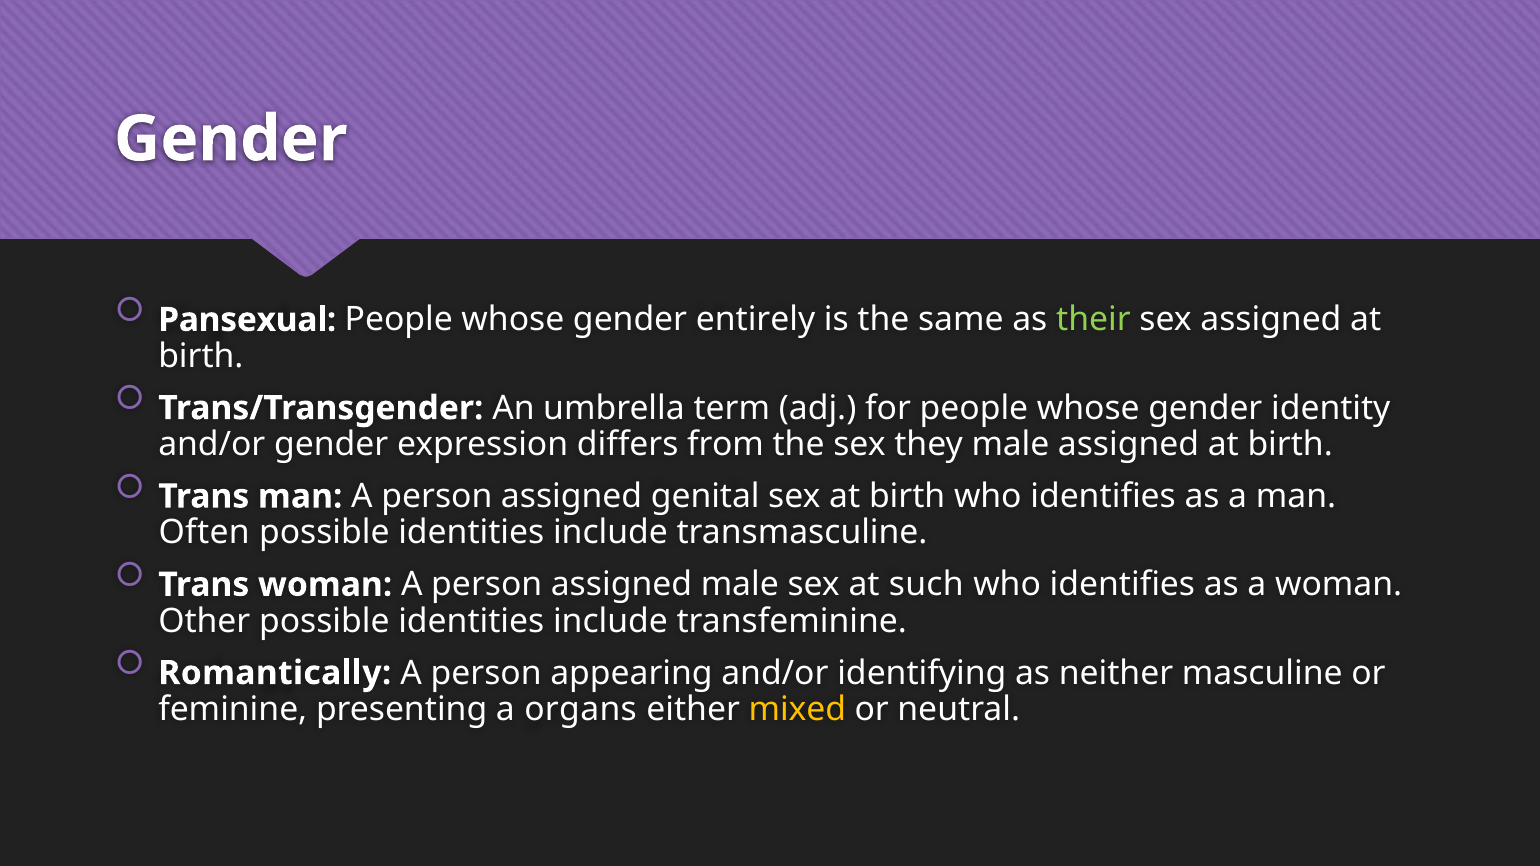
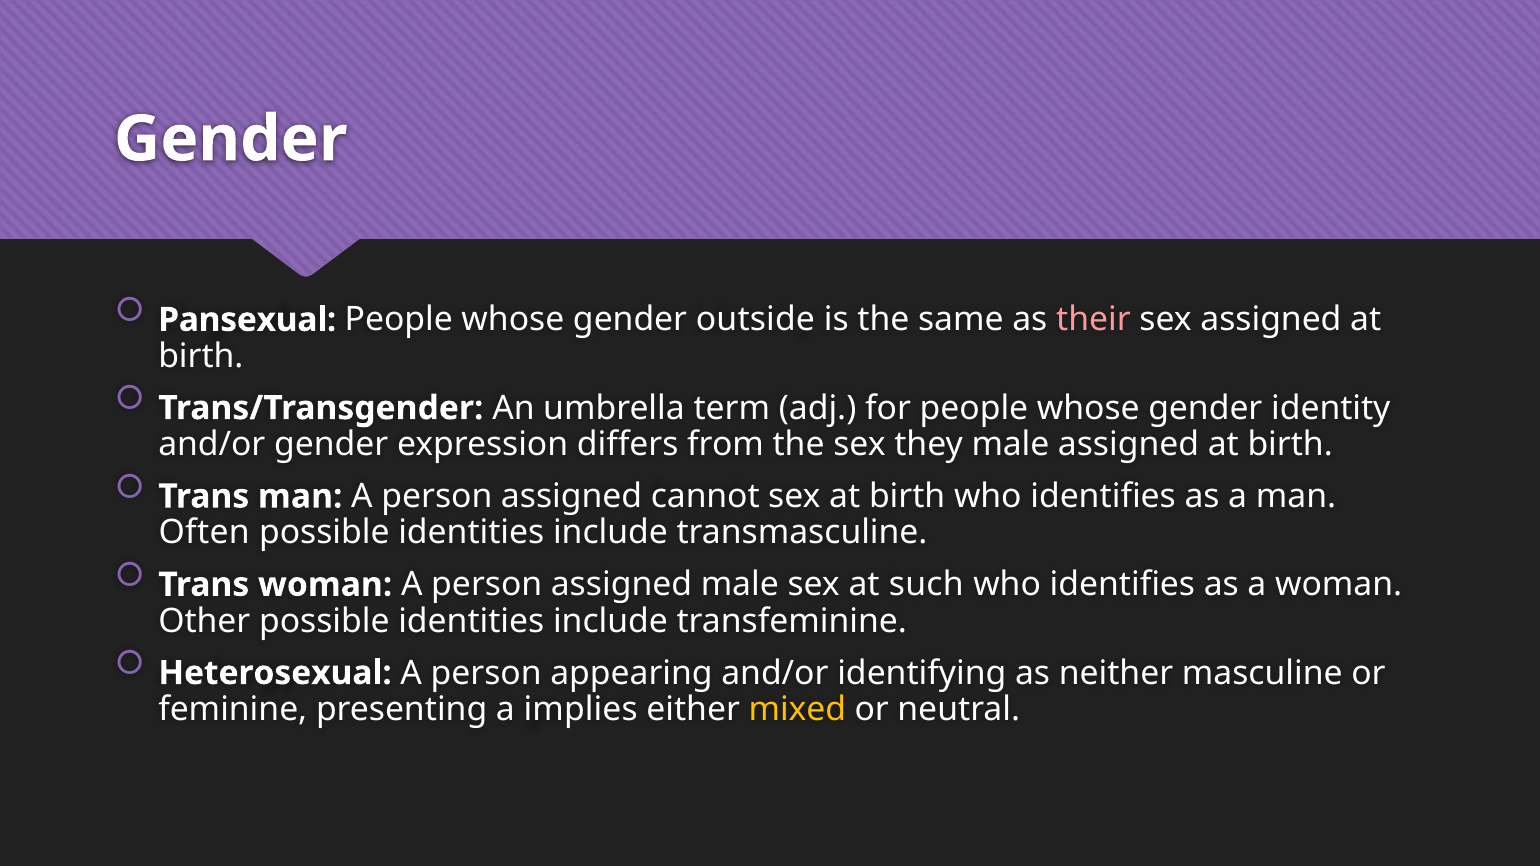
entirely: entirely -> outside (755, 320)
their colour: light green -> pink (1093, 320)
genital: genital -> cannot (705, 497)
Romantically: Romantically -> Heterosexual (275, 673)
organs: organs -> implies (581, 710)
